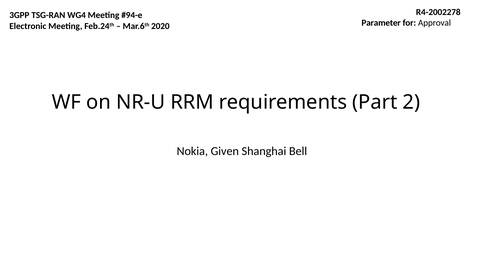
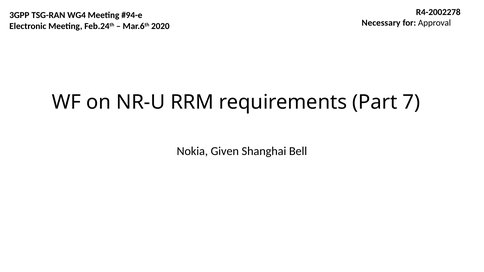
Parameter: Parameter -> Necessary (381, 23)
2: 2 -> 7 (411, 102)
